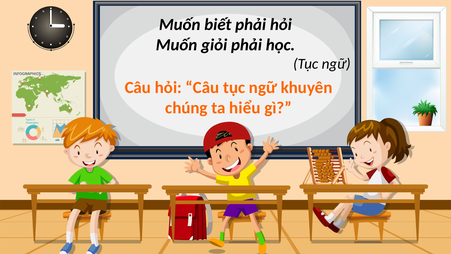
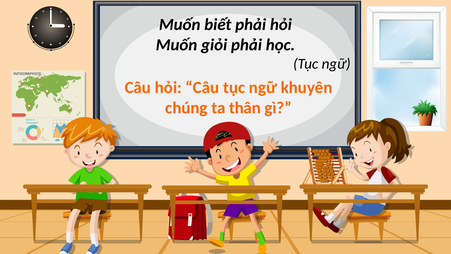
hiểu: hiểu -> thân (245, 108)
